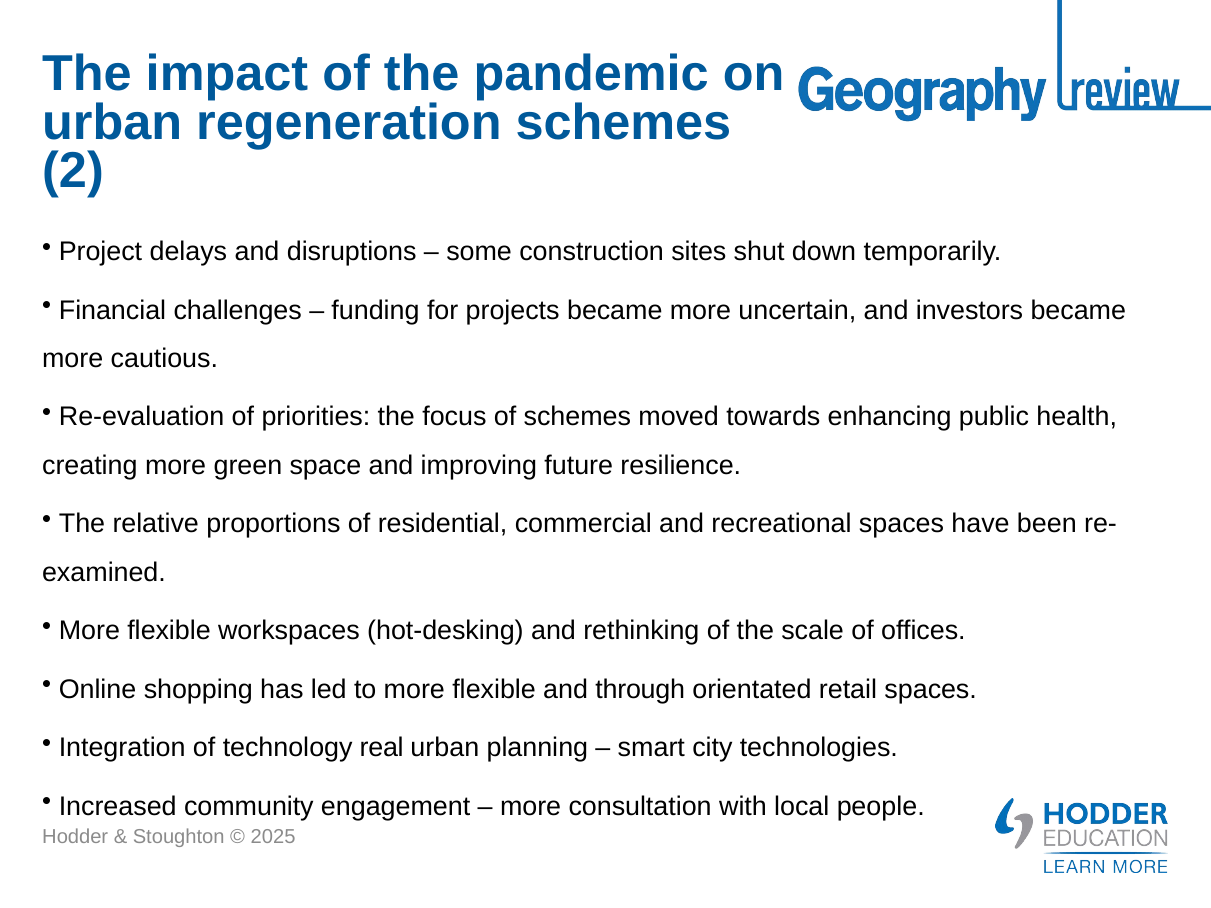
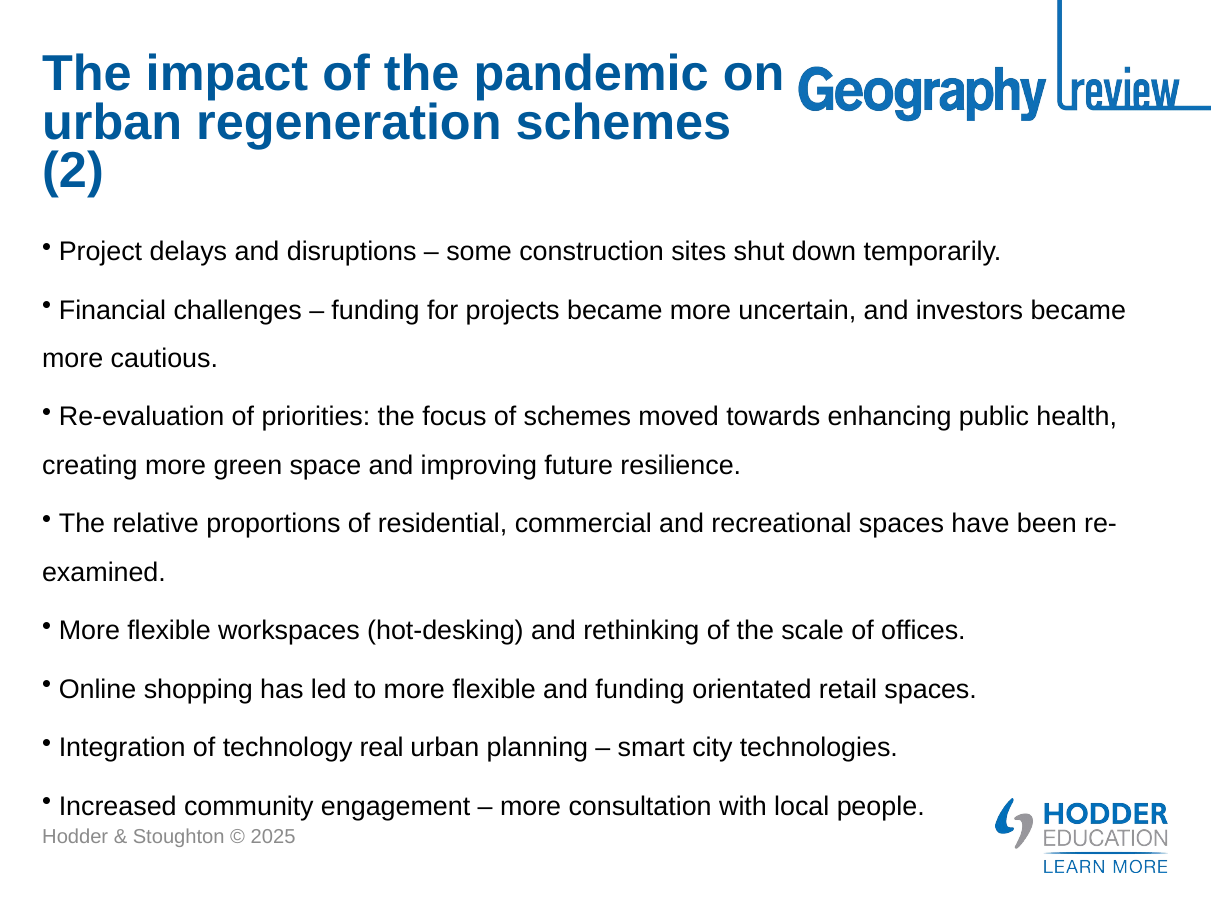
and through: through -> funding (640, 690)
